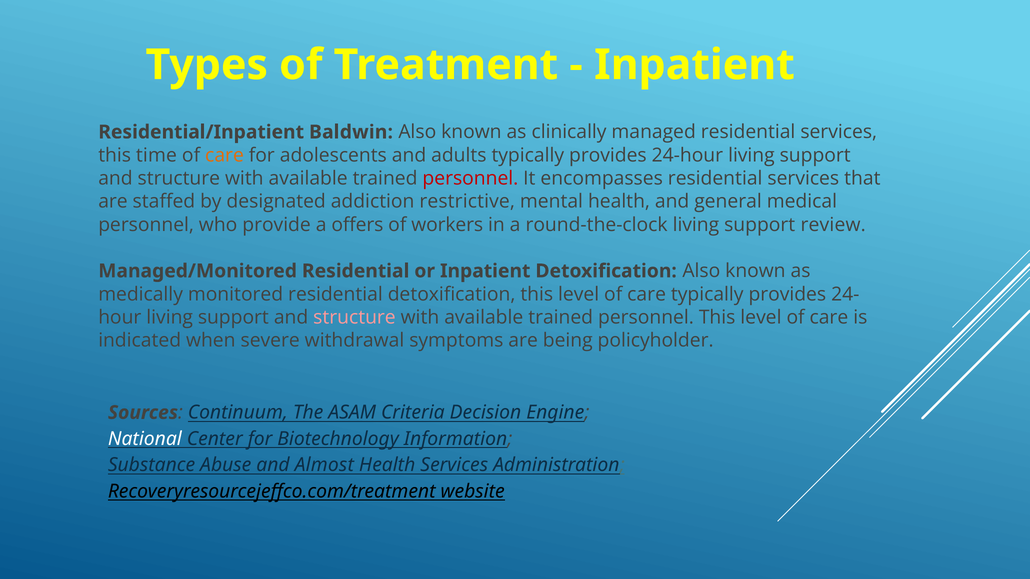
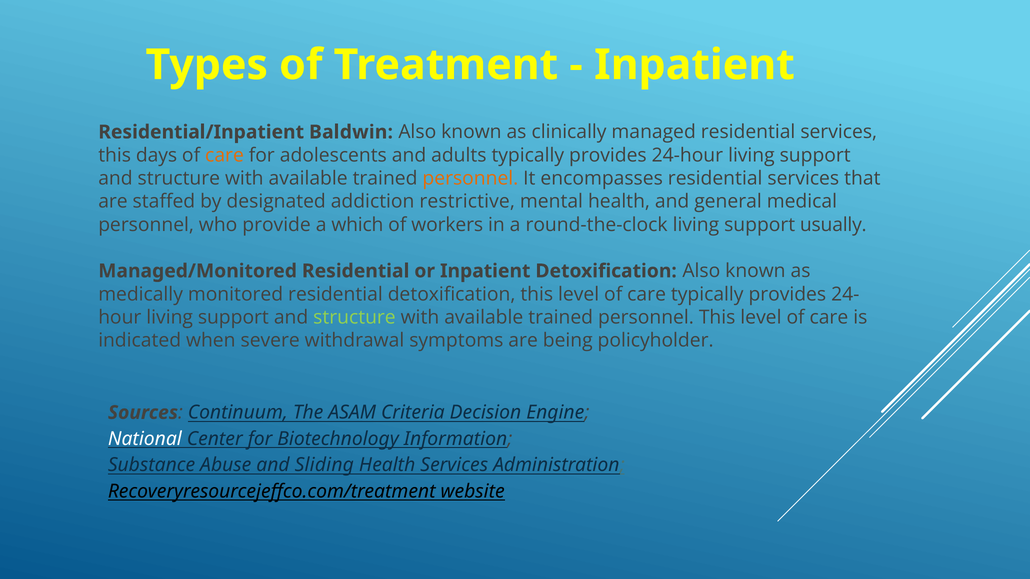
time: time -> days (157, 155)
personnel colour: red -> orange (470, 178)
offers: offers -> which (357, 225)
review: review -> usually (833, 225)
structure colour: pink -> light green (354, 318)
Almost: Almost -> Sliding (324, 465)
